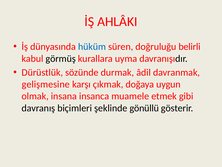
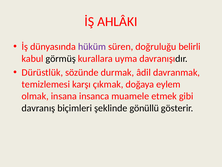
hüküm colour: blue -> purple (92, 47)
gelişmesine: gelişmesine -> temizlemesi (46, 84)
uygun: uygun -> eylem (168, 84)
